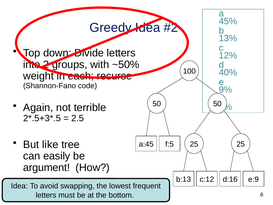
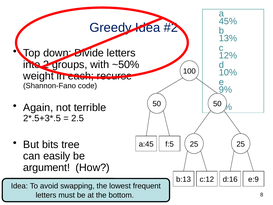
40%: 40% -> 10% (228, 73)
like: like -> bits (50, 144)
